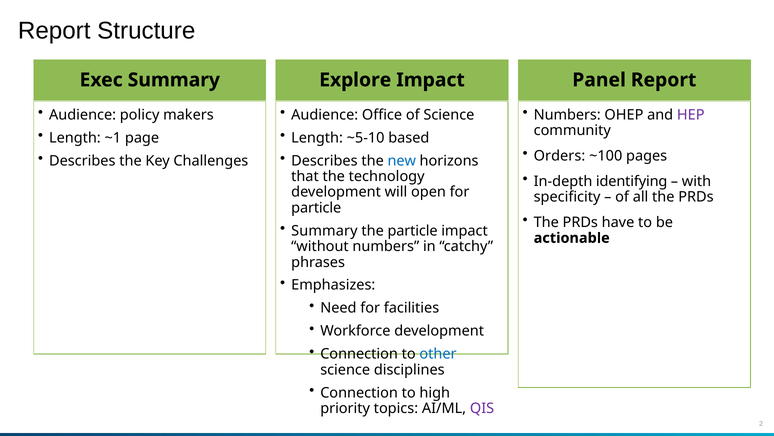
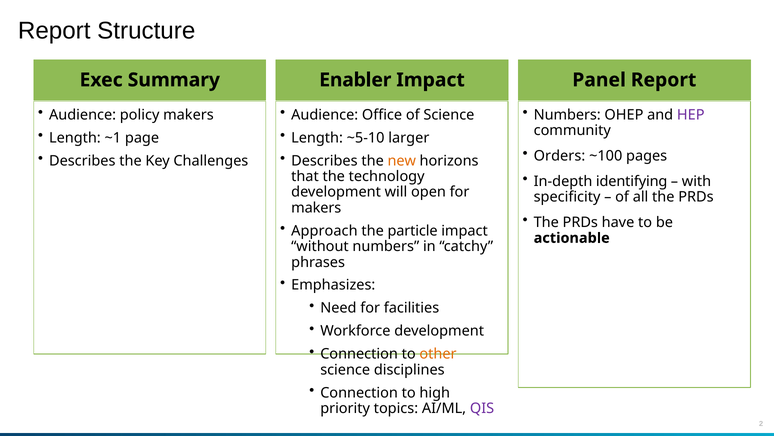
Explore: Explore -> Enabler (355, 80)
based: based -> larger (409, 138)
new colour: blue -> orange (402, 160)
particle: particle -> makers (316, 208)
Summary: Summary -> Approach (324, 230)
other colour: blue -> orange (438, 354)
